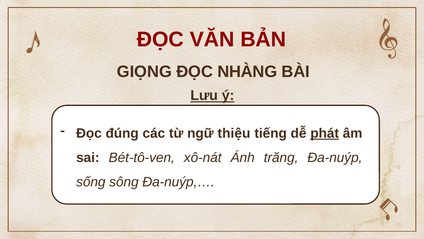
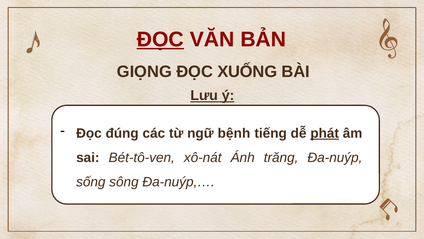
ĐỌC underline: none -> present (160, 39)
NHÀNG: NHÀNG -> XUỐNG (247, 72)
thiệu: thiệu -> bệnh (234, 133)
